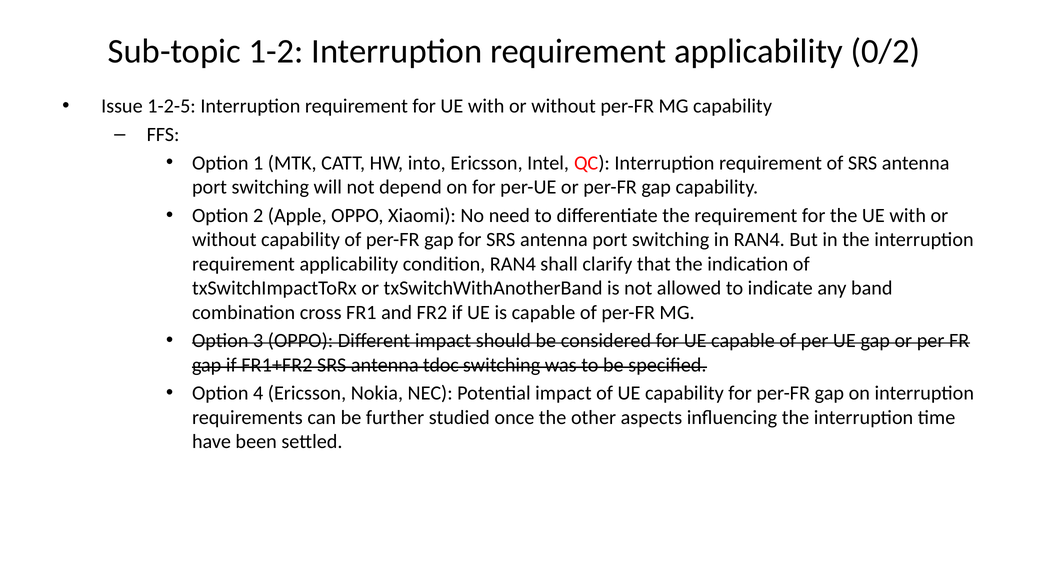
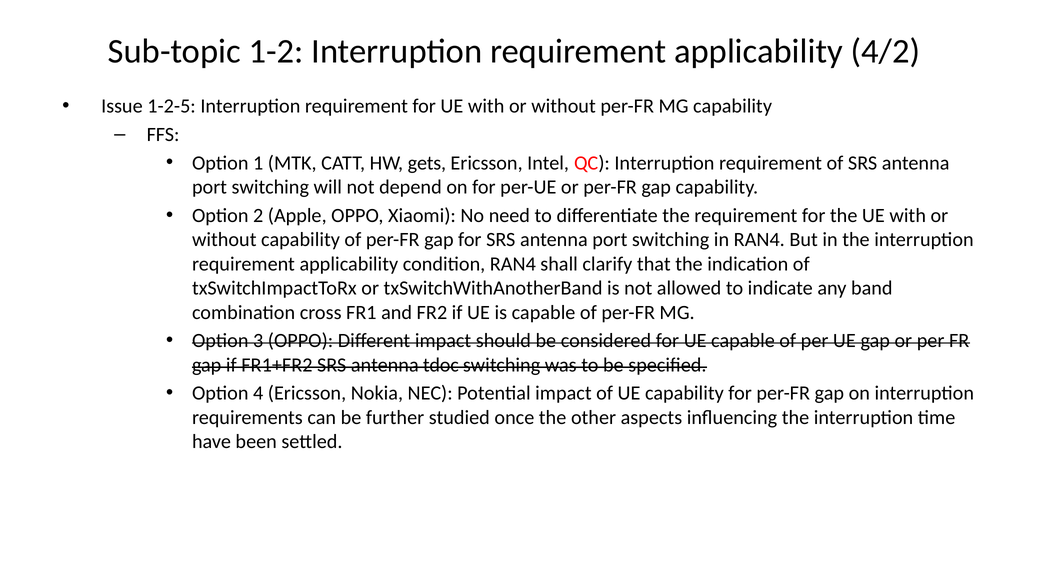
0/2: 0/2 -> 4/2 (885, 51)
into: into -> gets (427, 163)
